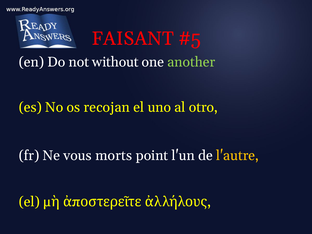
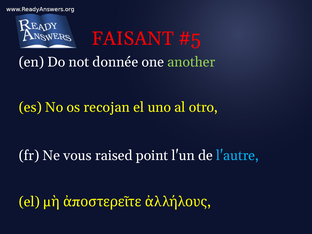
without: without -> donnée (115, 62)
morts: morts -> raised (114, 155)
l'autre colour: yellow -> light blue (238, 155)
